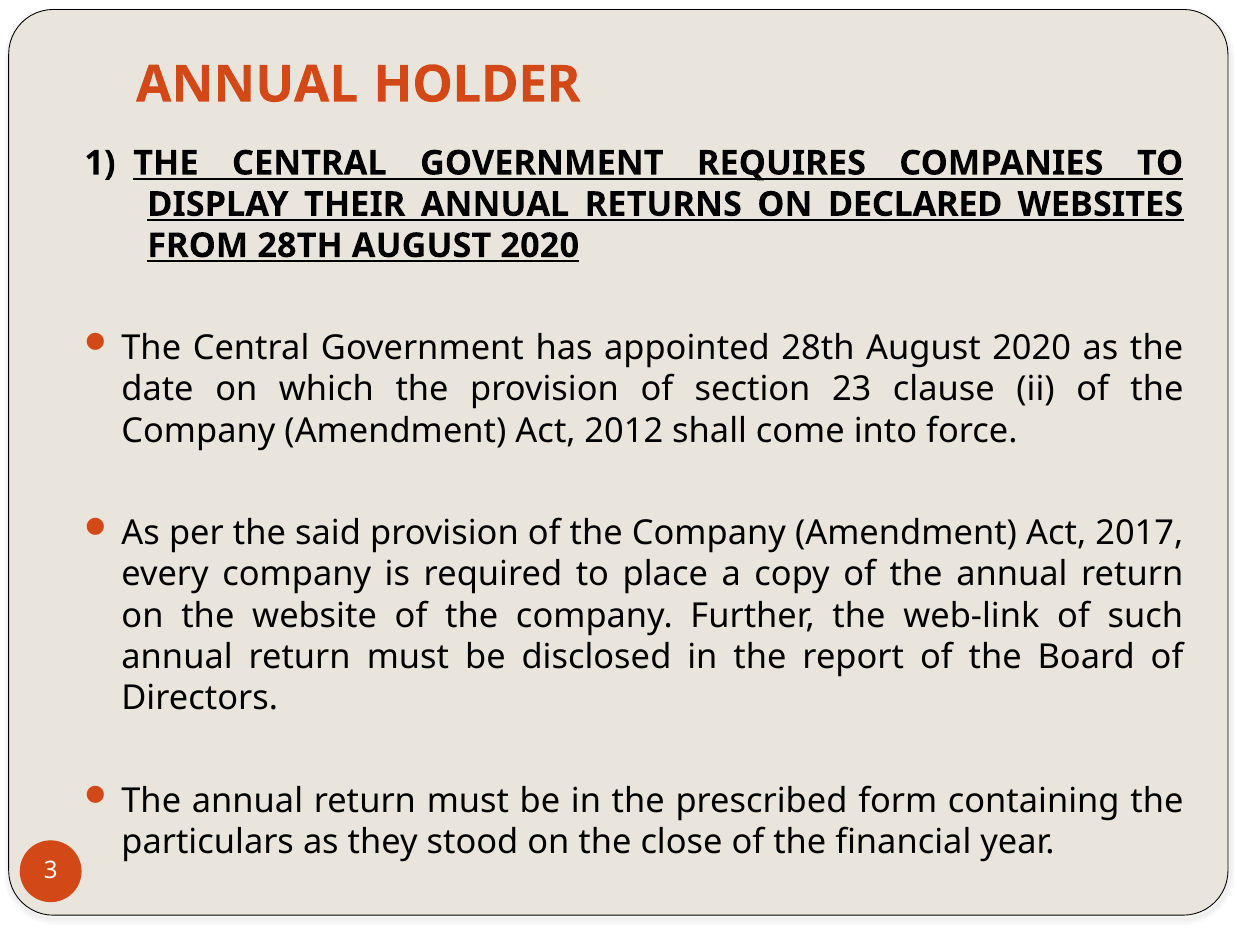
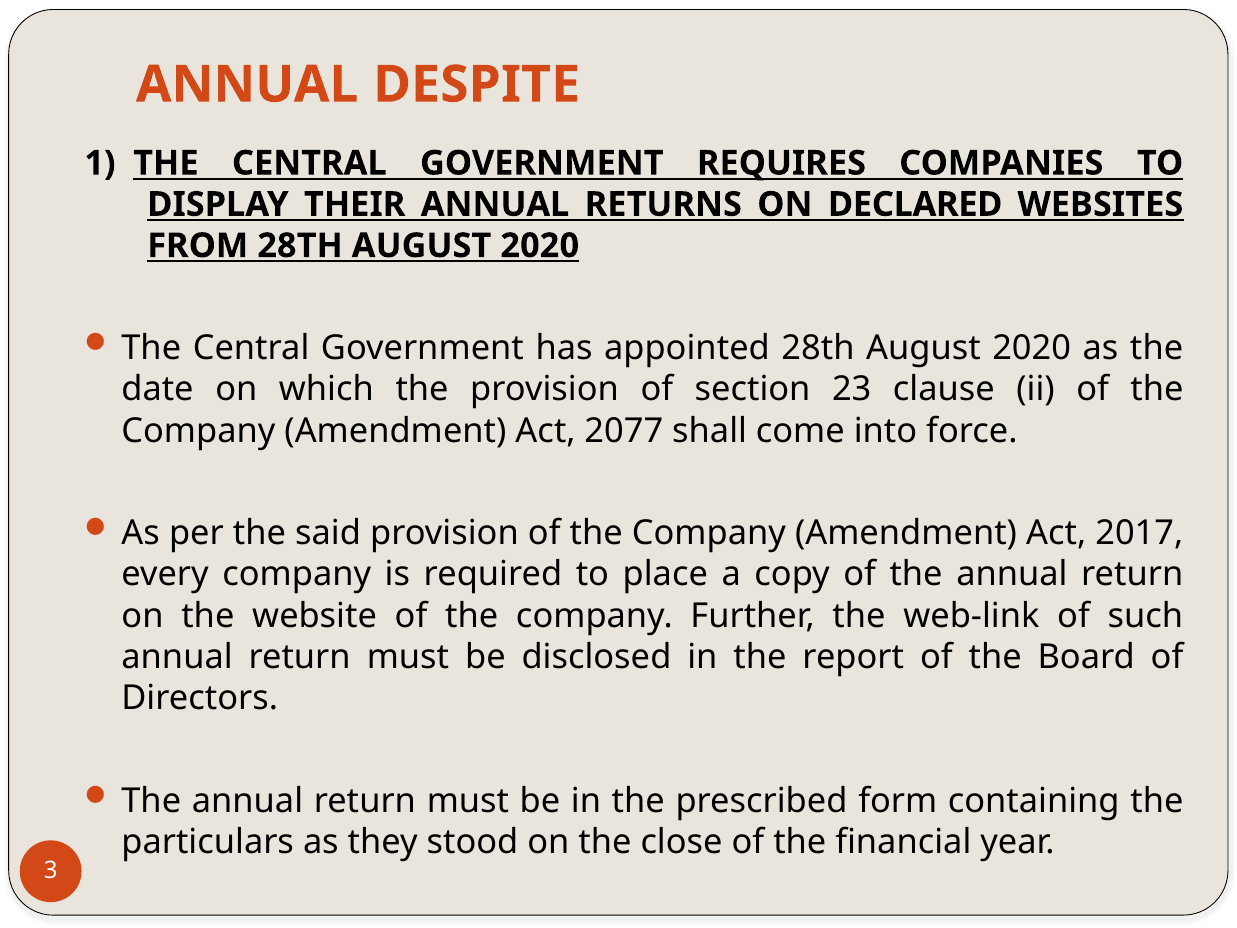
HOLDER: HOLDER -> DESPITE (477, 85)
2012: 2012 -> 2077 (624, 431)
